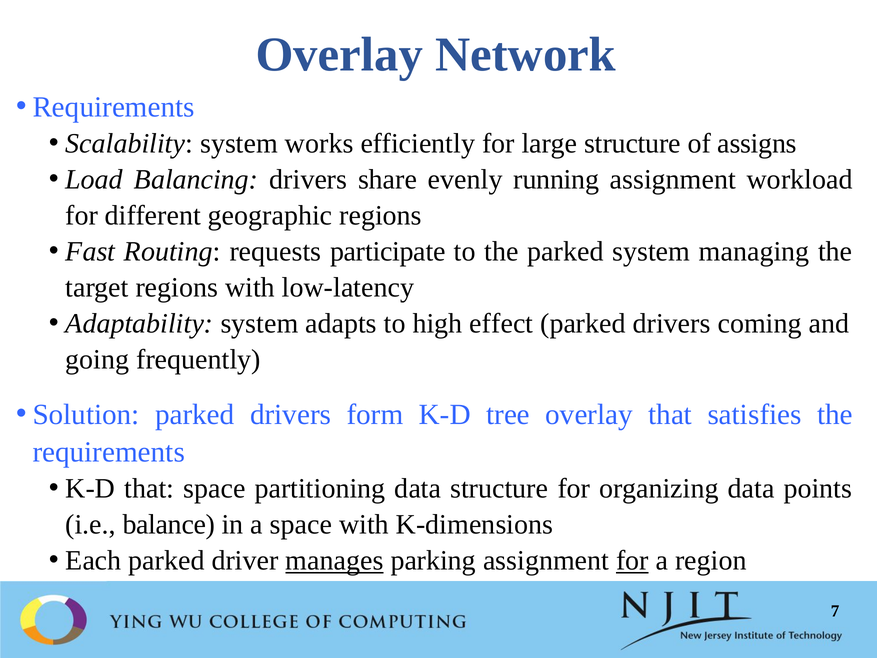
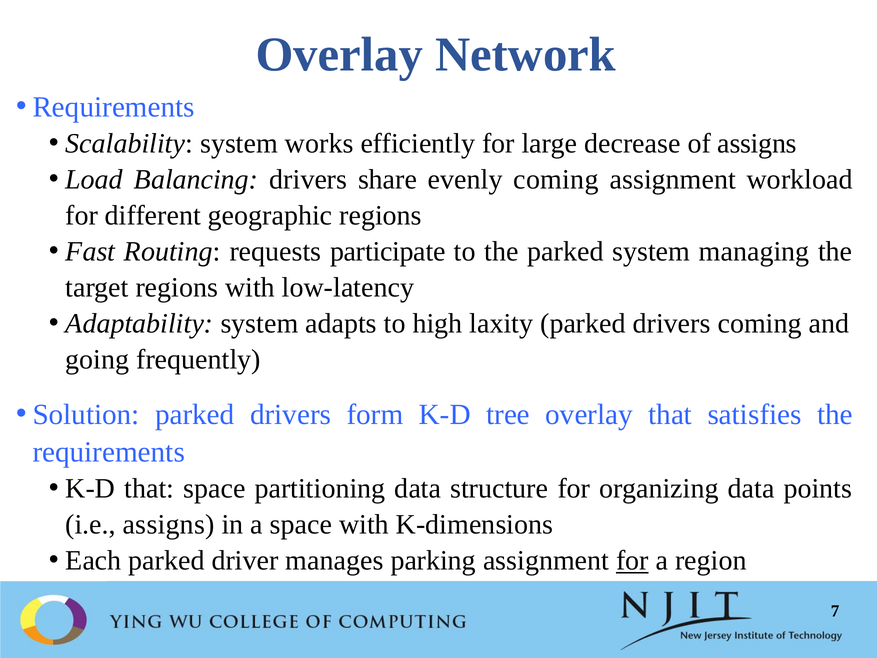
large structure: structure -> decrease (632, 144)
evenly running: running -> coming (556, 180)
effect: effect -> laxity (501, 324)
i.e balance: balance -> assigns (169, 524)
manages underline: present -> none (334, 560)
